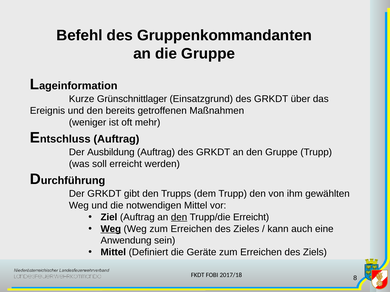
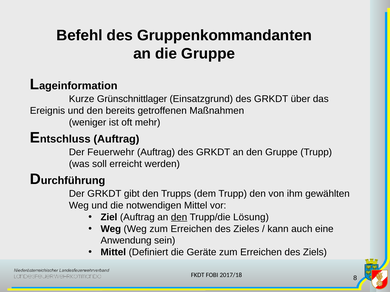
Ausbildung: Ausbildung -> Feuerwehr (111, 152)
Trupp/die Erreicht: Erreicht -> Lösung (251, 218)
Weg underline: present -> none (111, 229)
